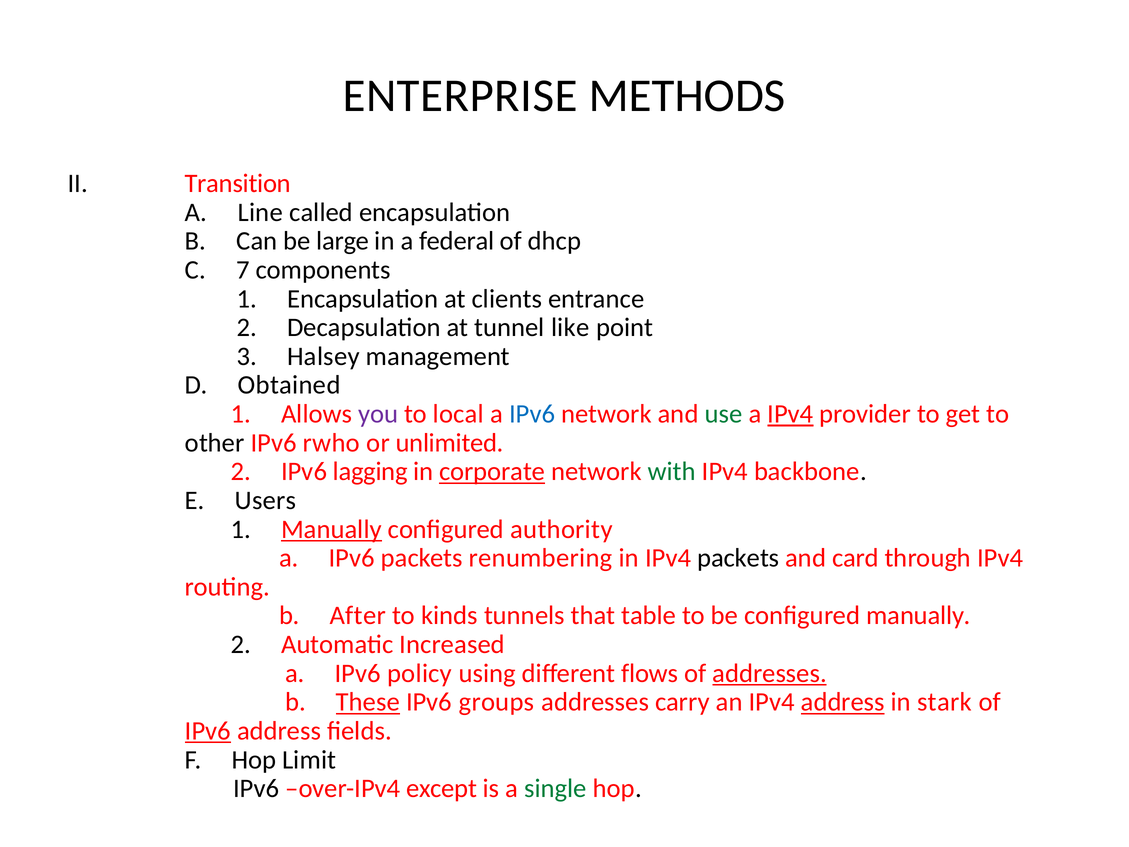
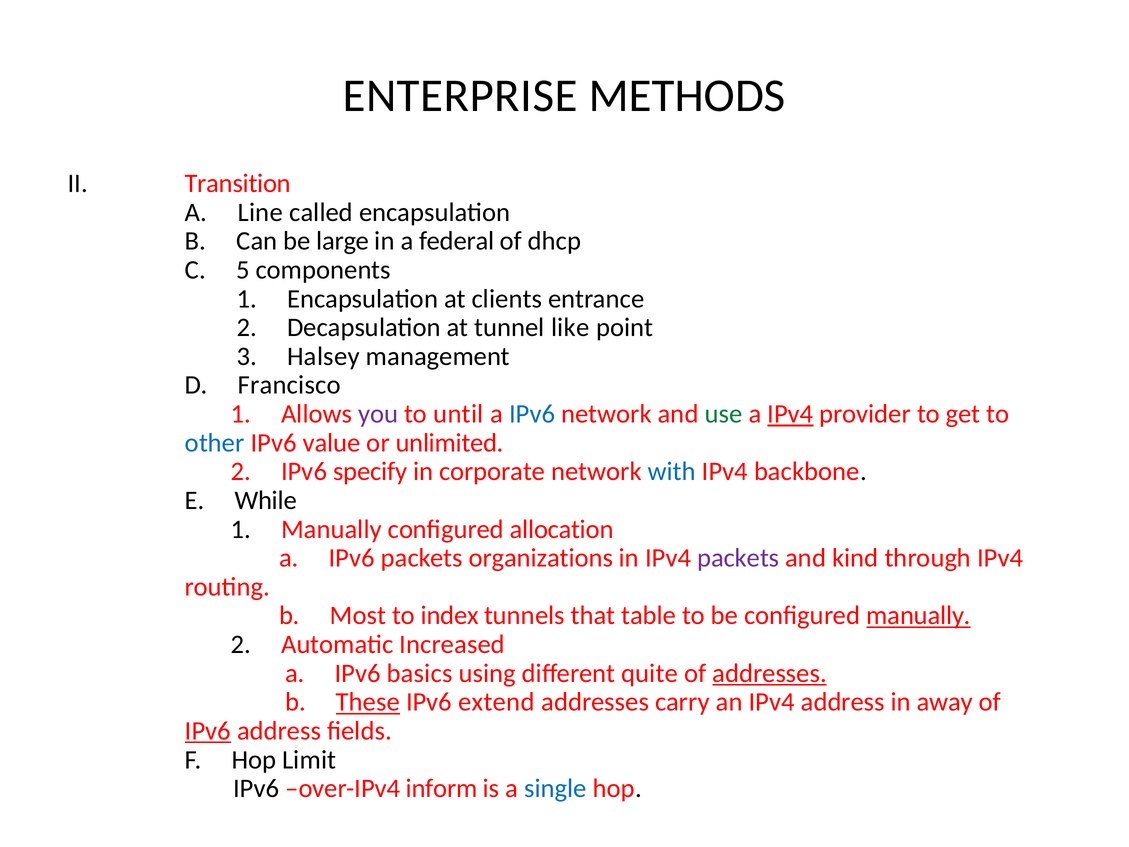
7: 7 -> 5 (243, 270)
Obtained: Obtained -> Francisco (289, 385)
local: local -> until (458, 414)
other colour: black -> blue (215, 443)
rwho: rwho -> value (332, 443)
lagging: lagging -> specify (370, 471)
corporate underline: present -> none (492, 471)
with colour: green -> blue (672, 471)
Users: Users -> While (266, 500)
Manually underline: present -> none (331, 529)
authority: authority -> allocation (562, 529)
renumbering: renumbering -> organizations (541, 558)
packets colour: black -> purple (738, 558)
card: card -> kind (855, 558)
After: After -> Most (358, 615)
kinds: kinds -> index (450, 615)
manually underline: none -> present (919, 615)
policy: policy -> basics (420, 673)
flows: flows -> quite (650, 673)
groups: groups -> extend (497, 702)
address underline: present -> none (843, 702)
stark: stark -> away (945, 702)
except: except -> inform (442, 788)
single colour: green -> blue (555, 788)
